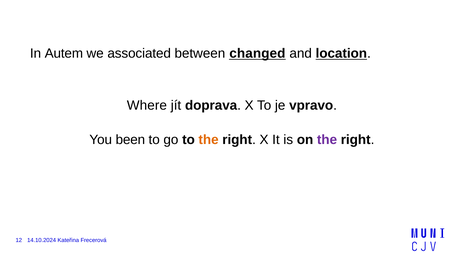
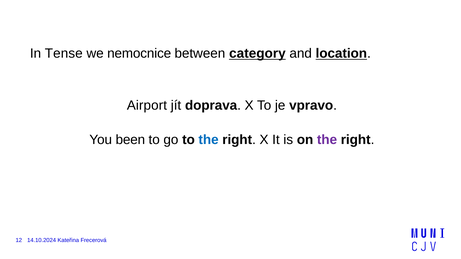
Autem: Autem -> Tense (64, 54)
associated: associated -> nemocnice (139, 54)
changed: changed -> category (257, 54)
Where: Where -> Airport (147, 105)
the colour: orange -> blue (209, 140)
